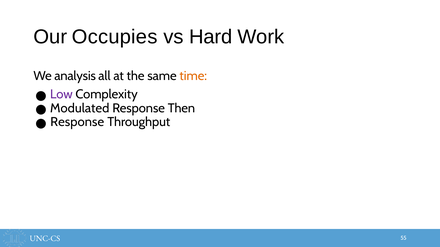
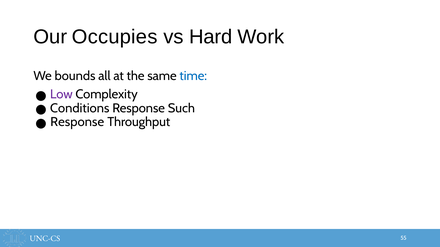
analysis: analysis -> bounds (75, 76)
time colour: orange -> blue (193, 76)
Modulated: Modulated -> Conditions (80, 108)
Then: Then -> Such (181, 108)
